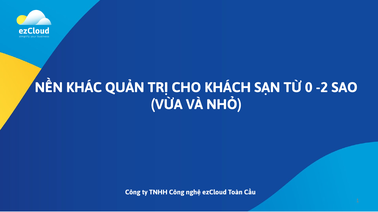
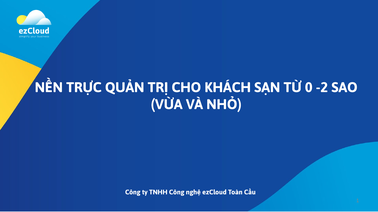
KHÁC: KHÁC -> TRỰC (84, 88)
